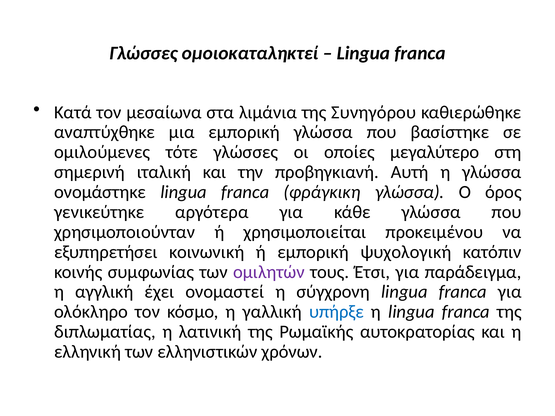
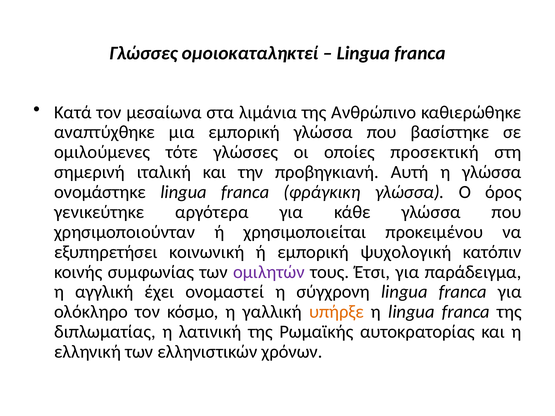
Συνηγόρου: Συνηγόρου -> Ανθρώπινο (374, 112)
μεγαλύτερο: μεγαλύτερο -> προσεκτική (435, 152)
υπήρξε colour: blue -> orange (336, 312)
